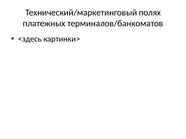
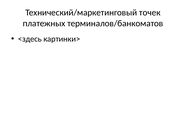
полях: полях -> точек (150, 13)
